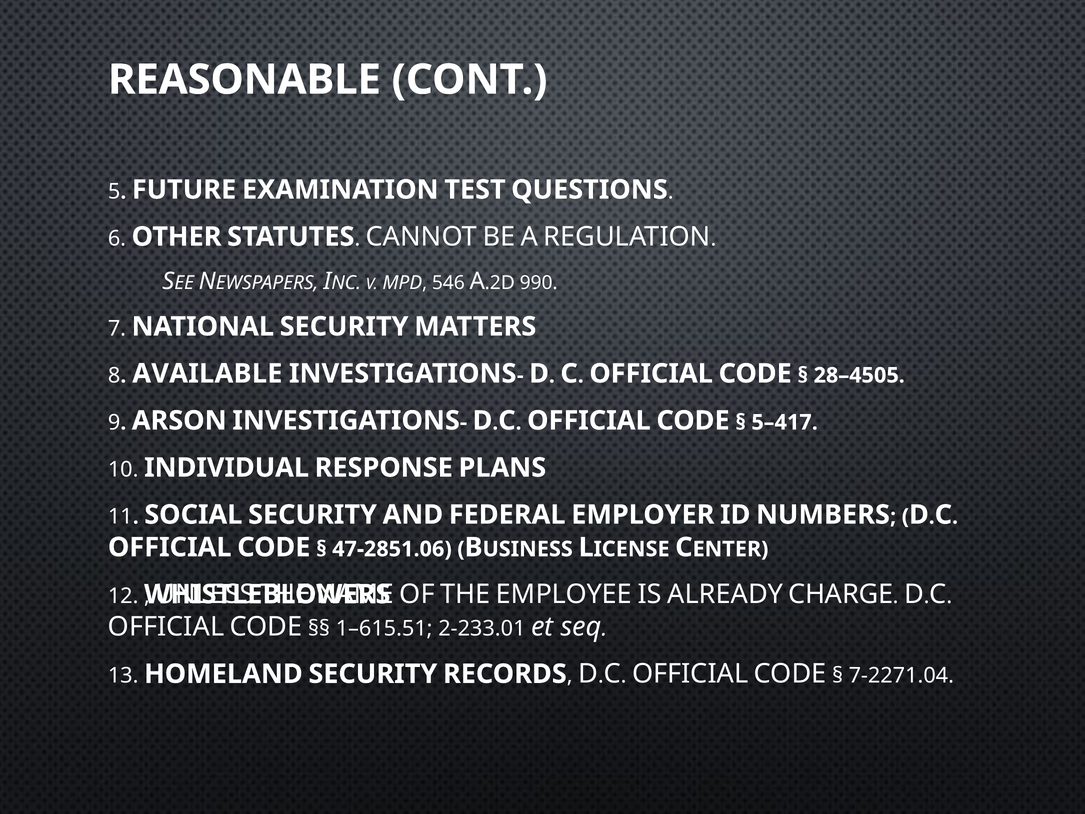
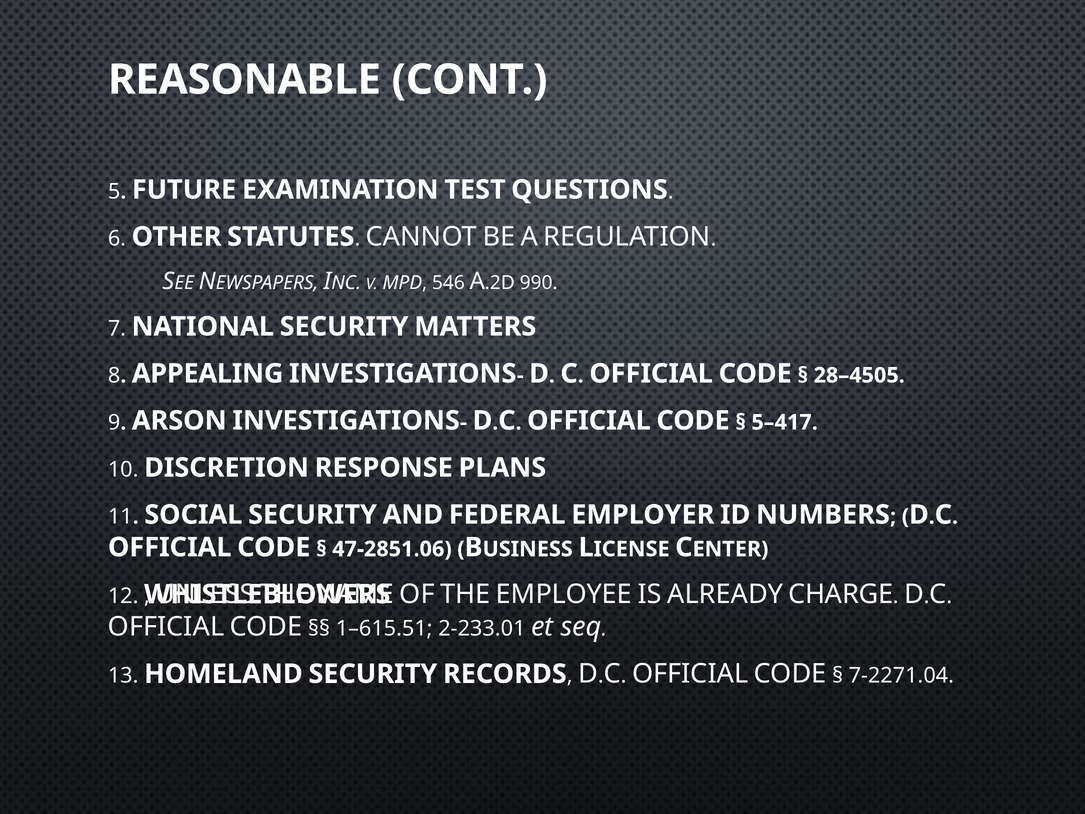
AVAILABLE: AVAILABLE -> APPEALING (208, 373)
INDIVIDUAL: INDIVIDUAL -> DISCRETION (227, 468)
